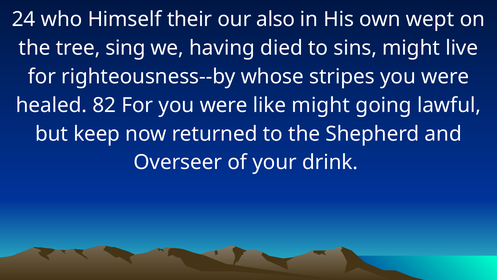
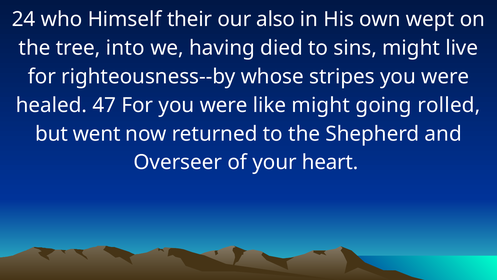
sing: sing -> into (125, 48)
82: 82 -> 47 (104, 105)
lawful: lawful -> rolled (449, 105)
keep: keep -> went (97, 134)
drink: drink -> heart (330, 162)
